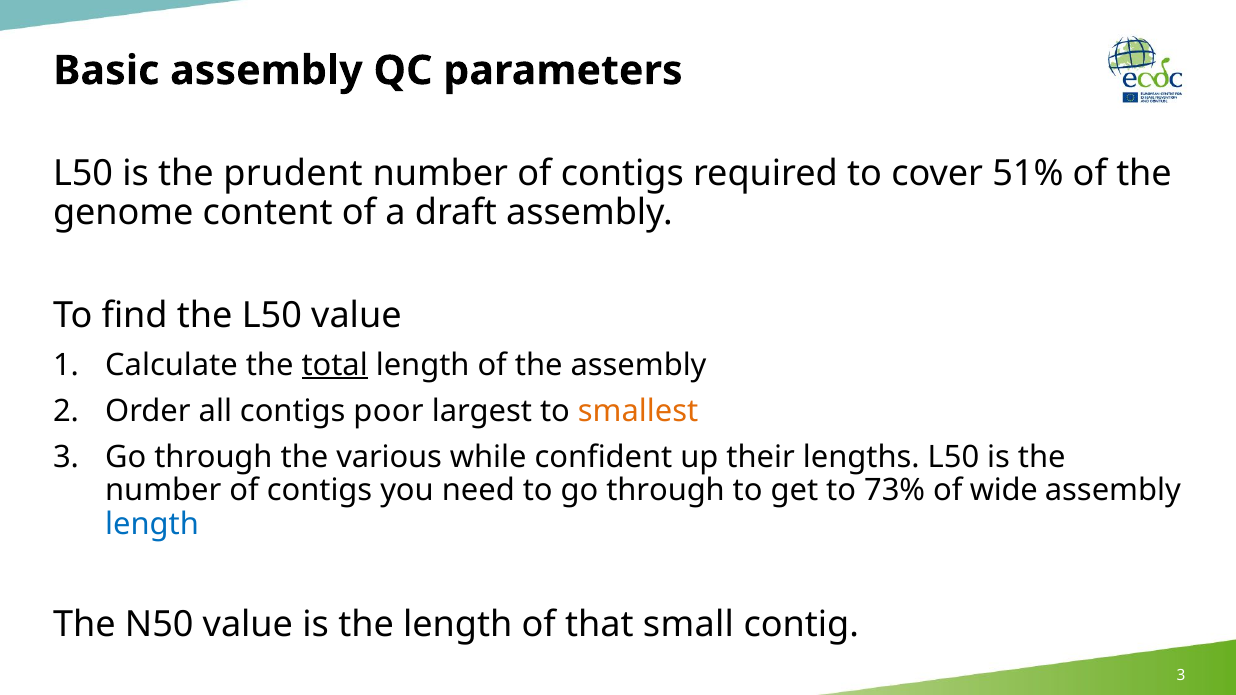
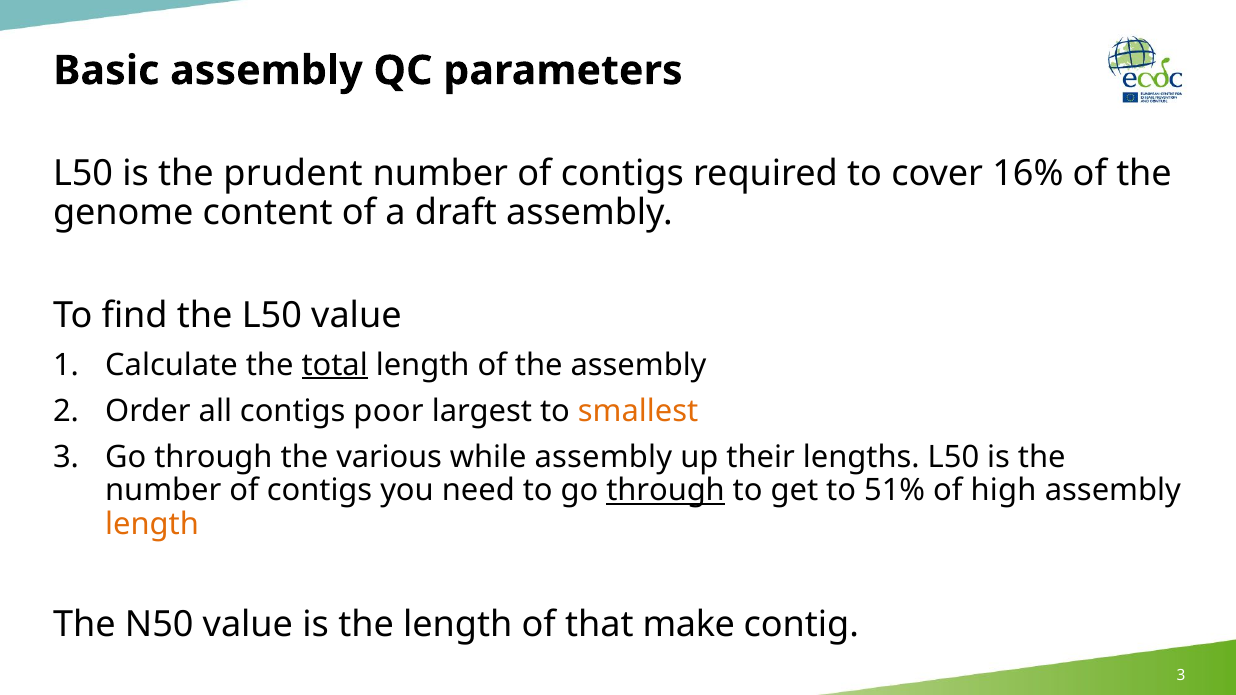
51%: 51% -> 16% (1028, 173)
while confident: confident -> assembly (603, 457)
through underline: none -> present (666, 491)
73%: 73% -> 51% (895, 491)
wide: wide -> high (1004, 491)
length colour: blue -> orange (152, 524)
small: small -> make (689, 625)
